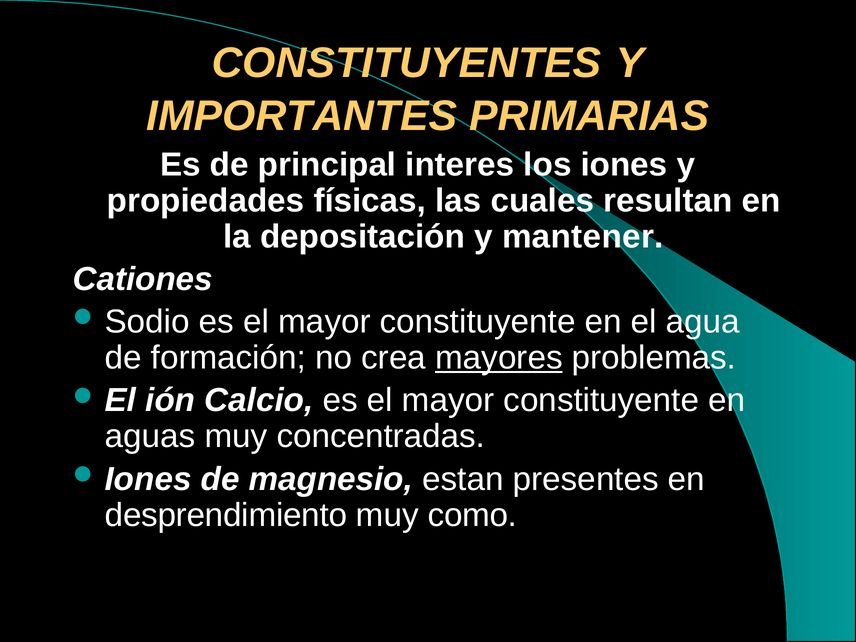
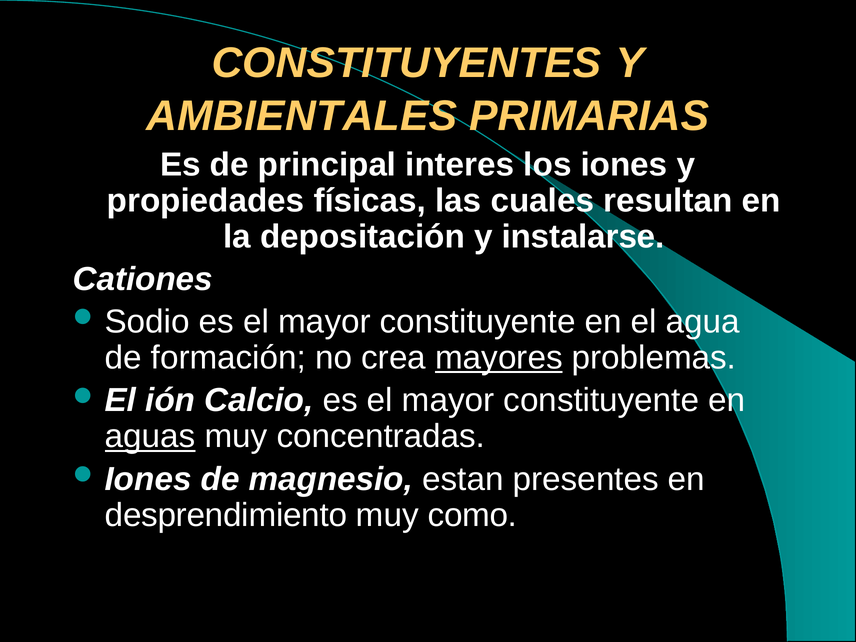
IMPORTANTES: IMPORTANTES -> AMBIENTALES (302, 116)
mantener: mantener -> instalarse (583, 237)
aguas underline: none -> present (150, 436)
